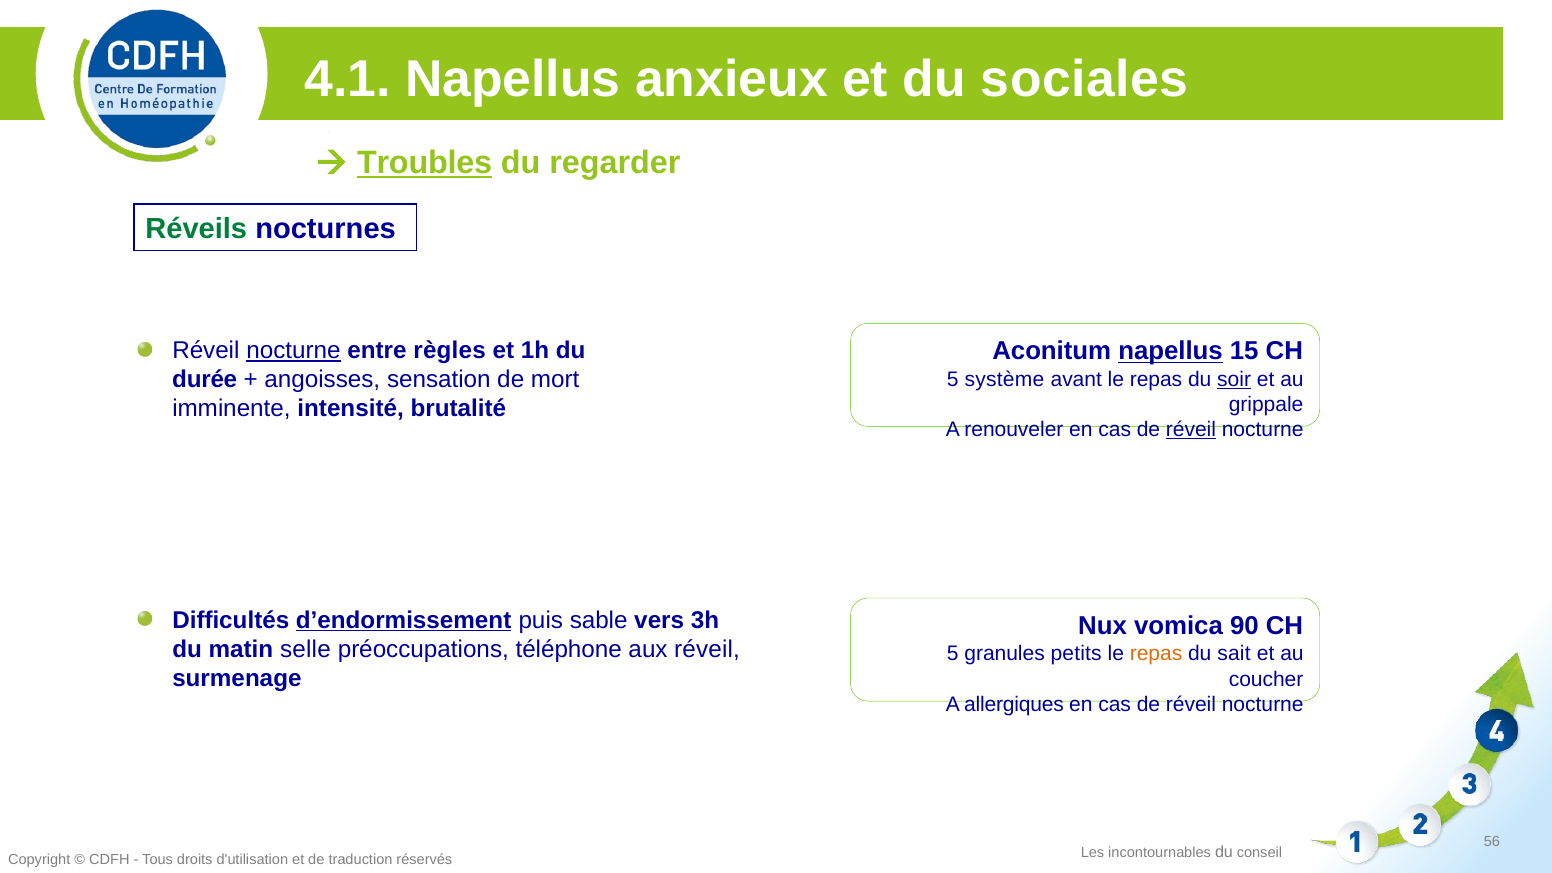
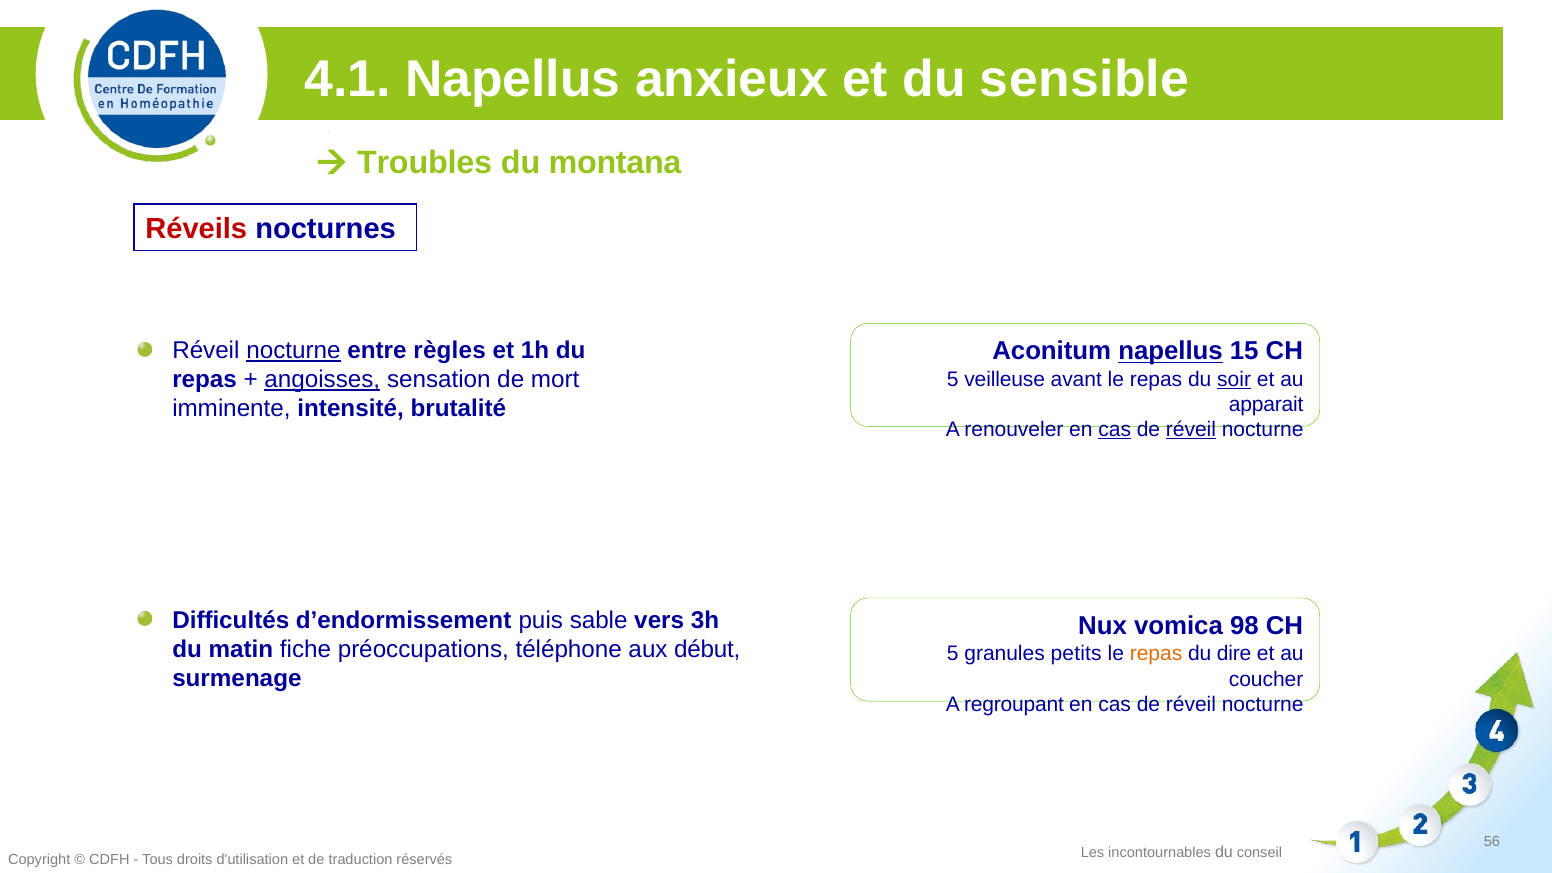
sociales: sociales -> sensible (1085, 79)
Troubles underline: present -> none (425, 163)
regarder: regarder -> montana (615, 163)
Réveils colour: green -> red (196, 229)
durée: durée -> repas (205, 379)
angoisses underline: none -> present (322, 379)
système: système -> veilleuse (1005, 379)
grippale: grippale -> apparait (1266, 404)
cas underline: none -> present (1115, 430)
d’endormissement underline: present -> none (404, 620)
90: 90 -> 98 (1244, 626)
selle: selle -> fiche (306, 649)
aux réveil: réveil -> début (707, 649)
sait: sait -> dire (1234, 654)
allergiques: allergiques -> regroupant (1014, 704)
